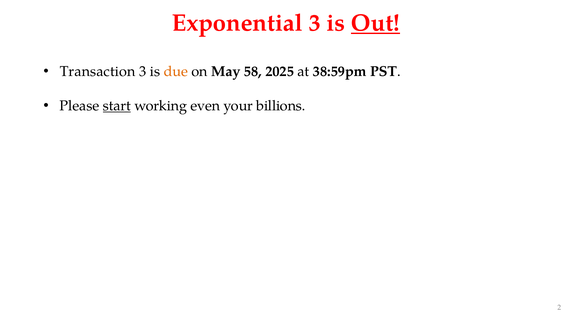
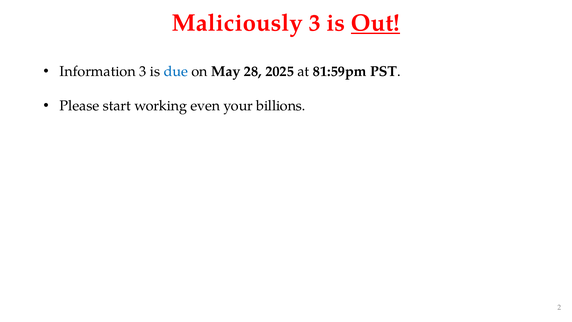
Exponential: Exponential -> Maliciously (237, 23)
Transaction: Transaction -> Information (98, 71)
due colour: orange -> blue (176, 71)
58: 58 -> 28 (253, 71)
38:59pm: 38:59pm -> 81:59pm (340, 71)
start underline: present -> none (117, 106)
